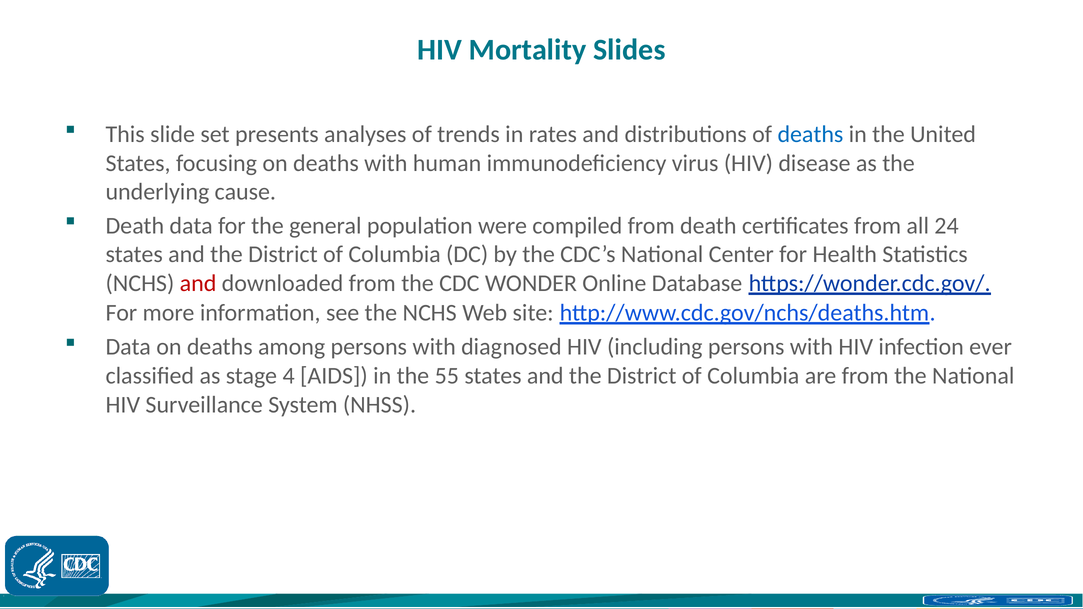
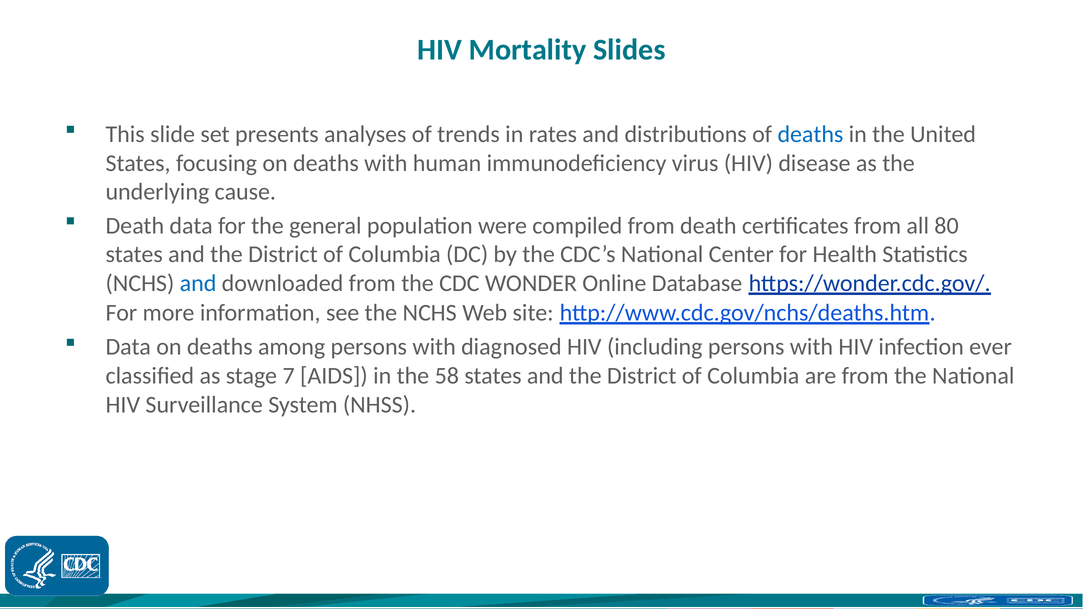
24: 24 -> 80 (947, 226)
and colour: red -> blue (198, 283)
4: 4 -> 7 (289, 376)
55: 55 -> 58 (447, 376)
